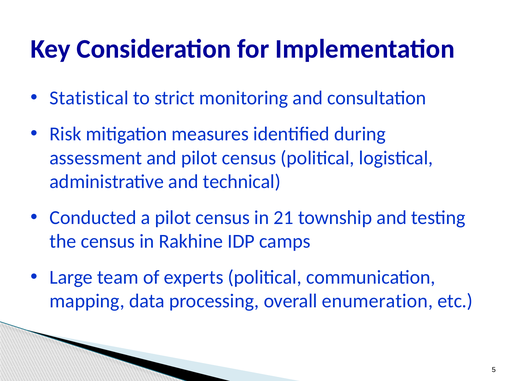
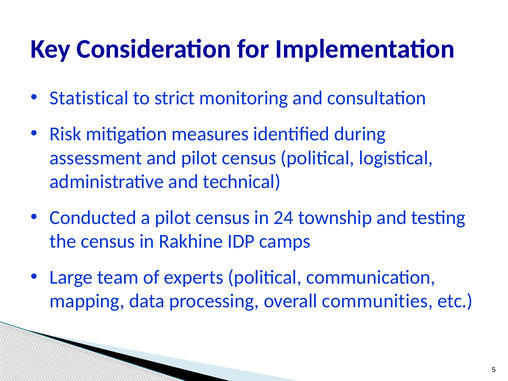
21: 21 -> 24 (284, 218)
enumeration: enumeration -> communities (377, 301)
